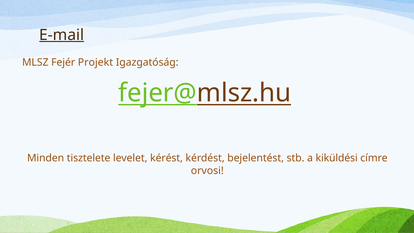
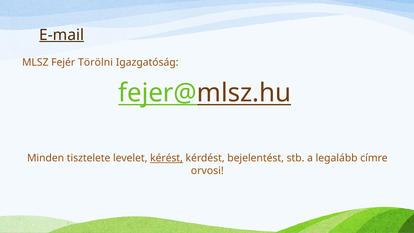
Projekt: Projekt -> Törölni (95, 62)
kérést underline: none -> present (167, 158)
kiküldési: kiküldési -> legalább (337, 158)
